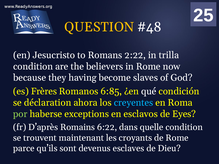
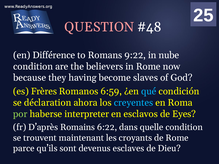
QUESTION colour: yellow -> pink (99, 27)
Jesucristo: Jesucristo -> Différence (54, 55)
2:22: 2:22 -> 9:22 (135, 55)
trilla: trilla -> nube (169, 55)
6:85: 6:85 -> 6:59 (111, 92)
qué colour: white -> light blue (149, 92)
exceptions: exceptions -> interpreter (87, 114)
